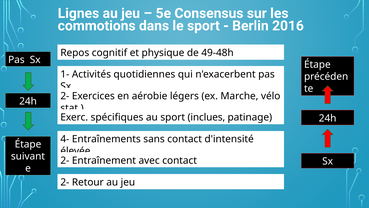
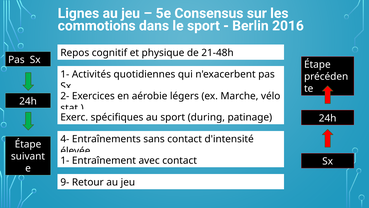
49-48h: 49-48h -> 21-48h (217, 53)
inclues: inclues -> during (206, 117)
2-: 2- -> 1- (65, 160)
2-: 2- -> 9- (65, 182)
